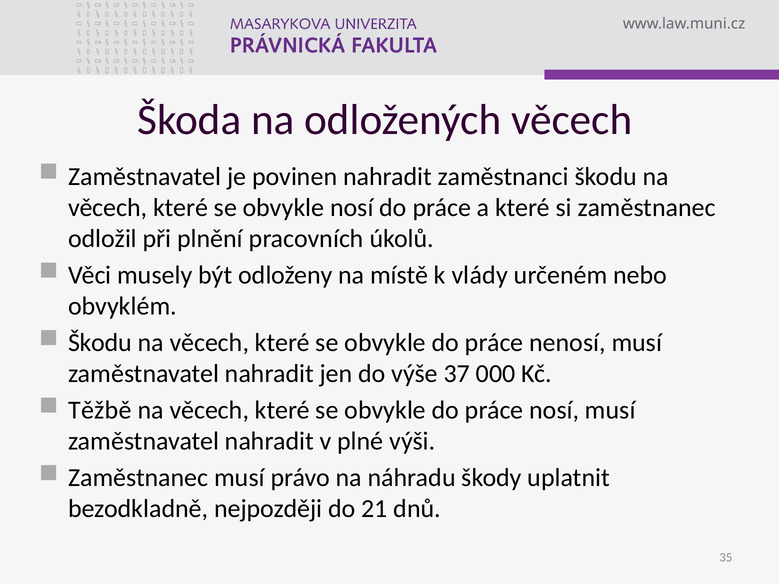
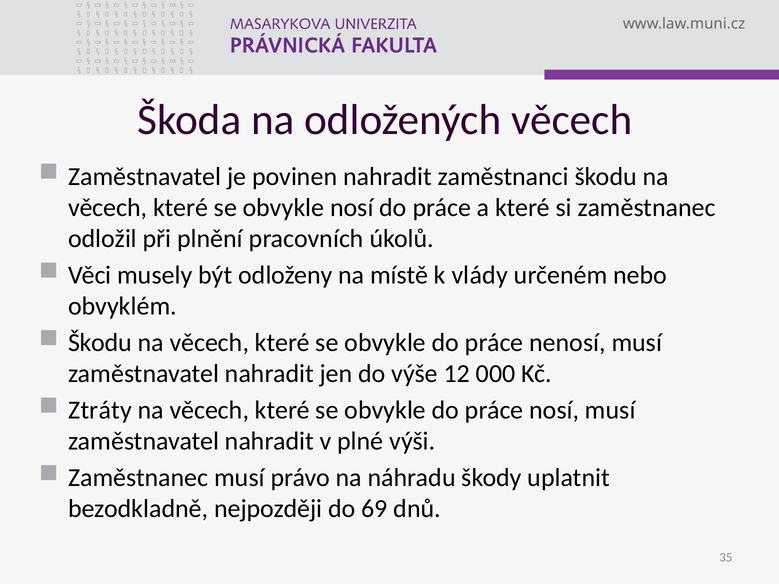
37: 37 -> 12 (457, 374)
Těžbě: Těžbě -> Ztráty (100, 410)
21: 21 -> 69 (374, 509)
